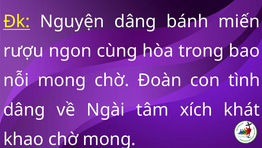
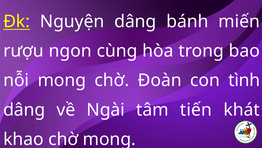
xích: xích -> tiến (196, 109)
